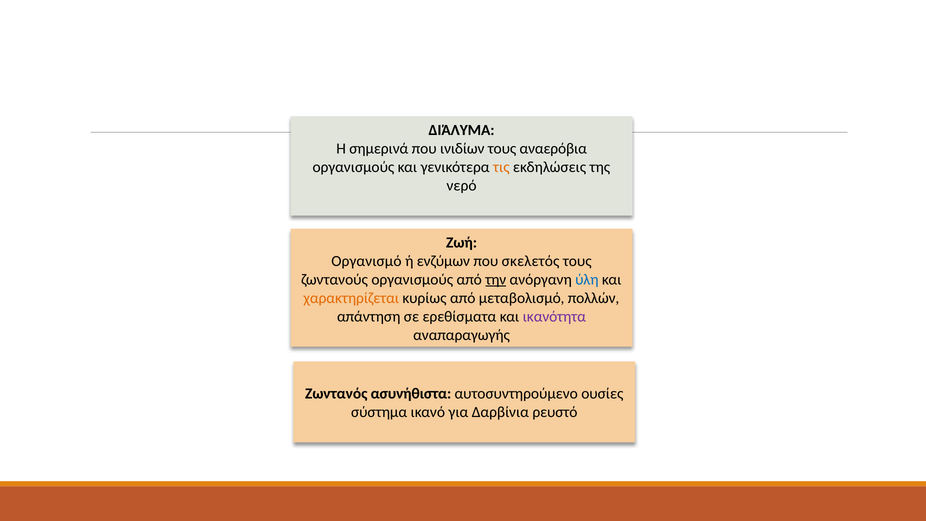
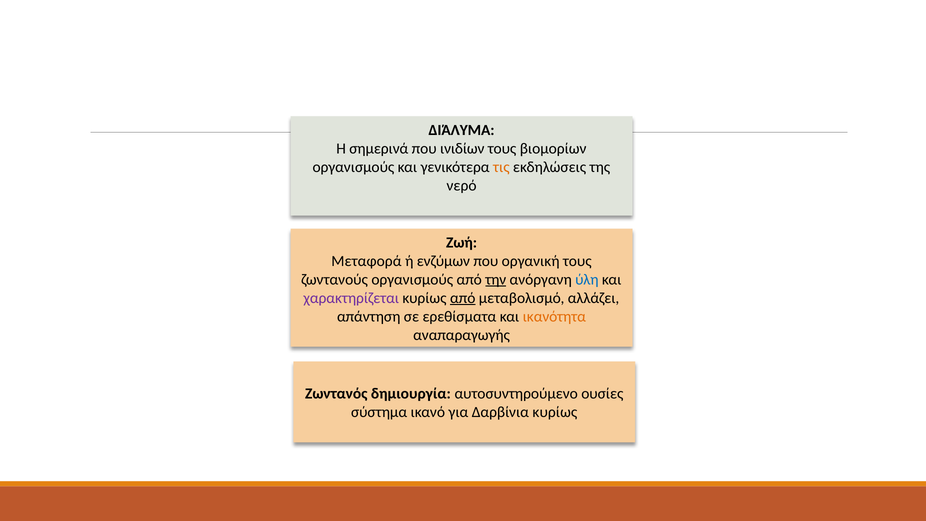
αναερόβια: αναερόβια -> βιομορίων (553, 148)
Οργανισμό: Οργανισμό -> Μεταφορά (366, 261)
σκελετός: σκελετός -> οργανική (531, 261)
χαρακτηρίζεται colour: orange -> purple (351, 298)
από underline: none -> present (463, 298)
πολλών: πολλών -> αλλάζει (594, 298)
ικανότητα colour: purple -> orange (554, 316)
ασυνήθιστα: ασυνήθιστα -> δημιουργία (411, 394)
Δαρβίνια ρευστό: ρευστό -> κυρίως (555, 412)
